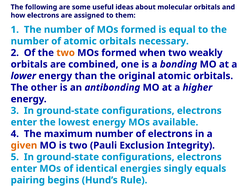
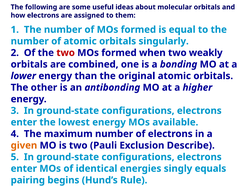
necessary: necessary -> singularly (164, 41)
two colour: orange -> red (66, 53)
Integrity: Integrity -> Describe (191, 145)
